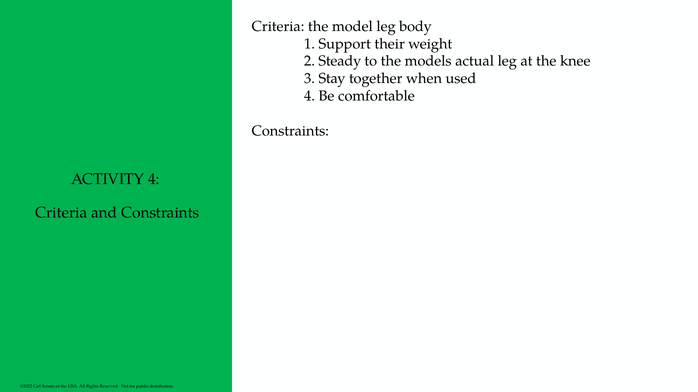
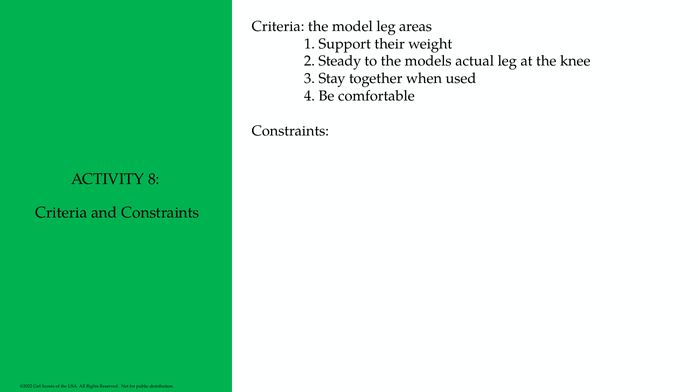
body: body -> areas (416, 26)
ACTIVITY 4: 4 -> 8 (154, 179)
